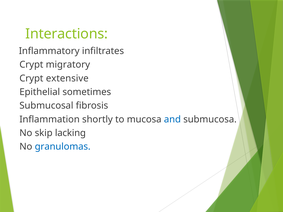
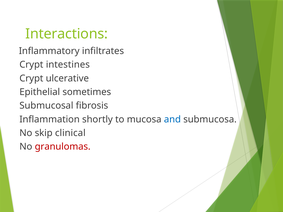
migratory: migratory -> intestines (68, 65)
extensive: extensive -> ulcerative (67, 78)
lacking: lacking -> clinical (70, 133)
granulomas colour: blue -> red (63, 147)
